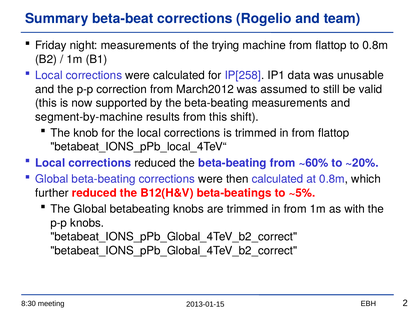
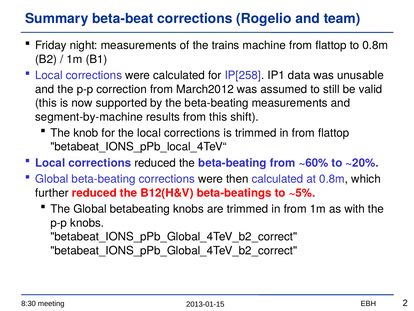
trying: trying -> trains (226, 45)
